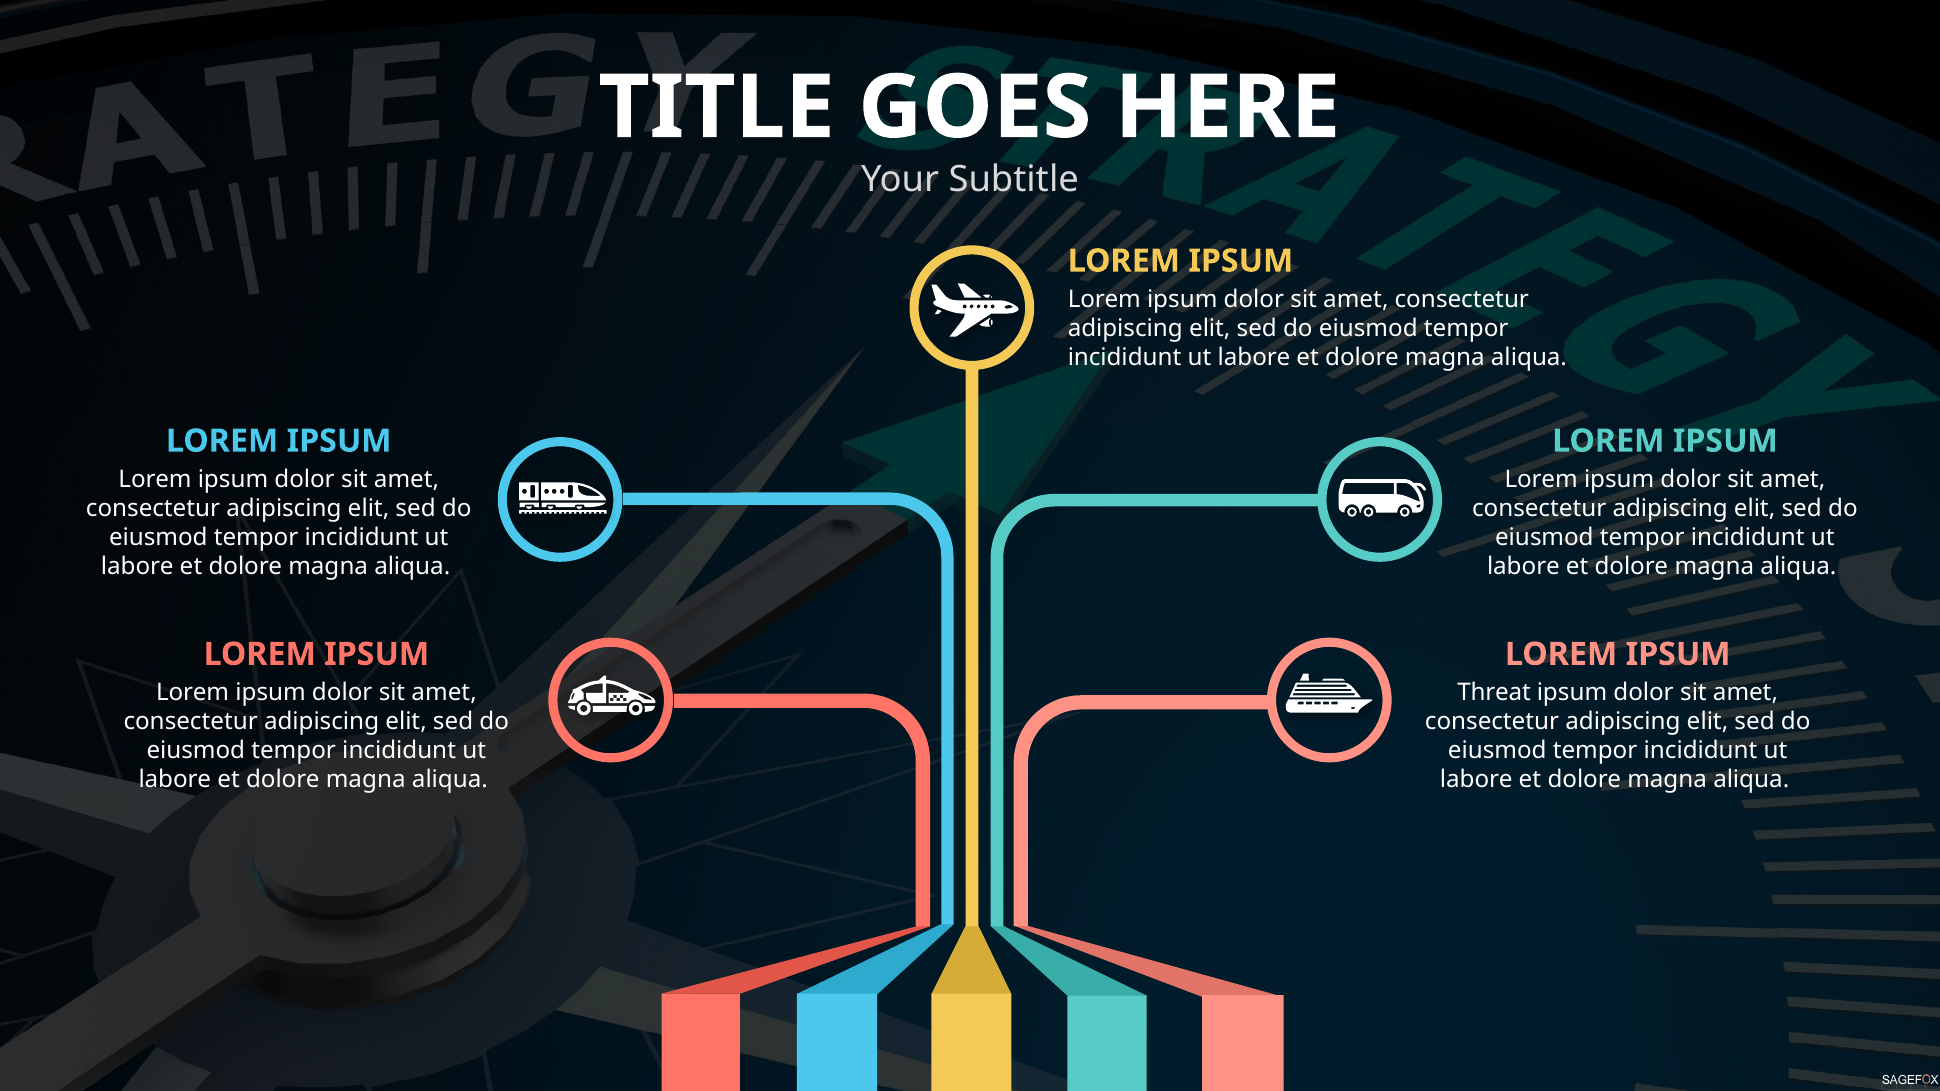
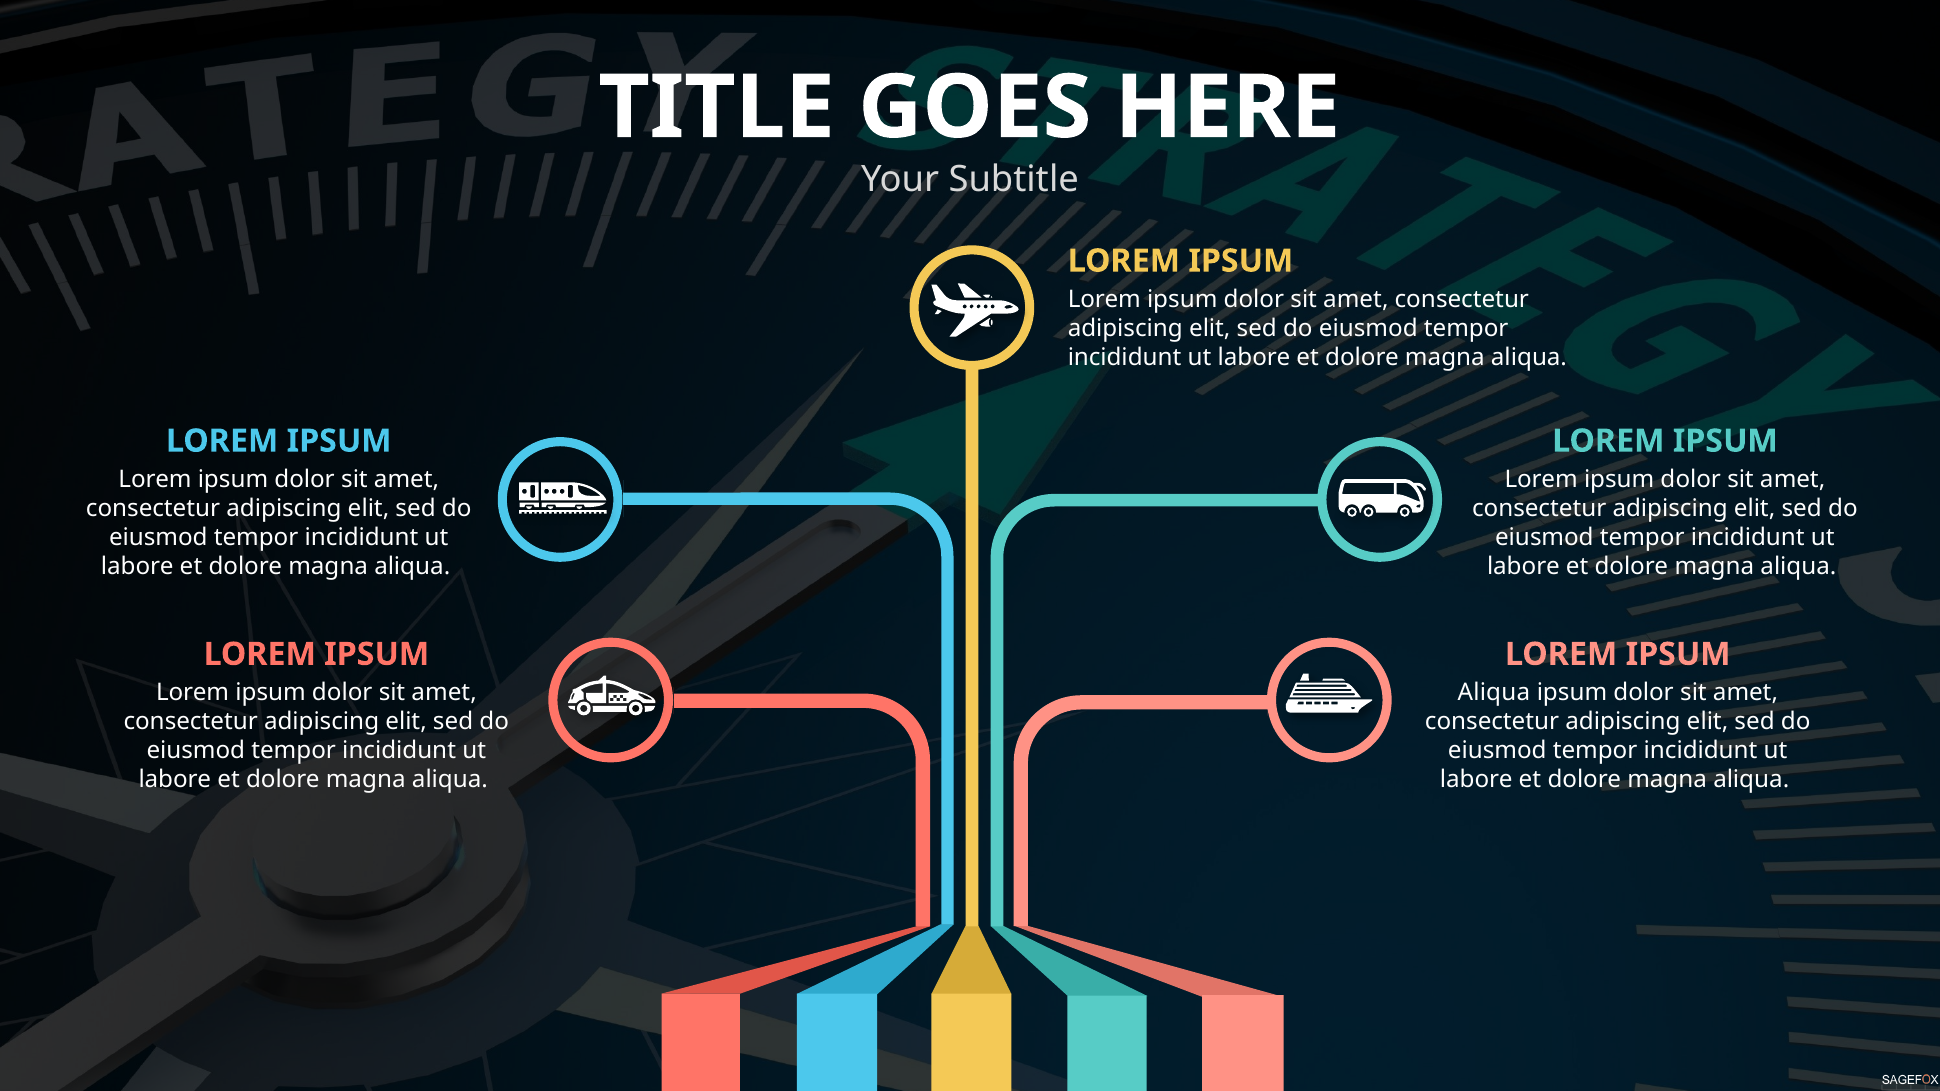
Threat: Threat -> Aliqua (1494, 693)
